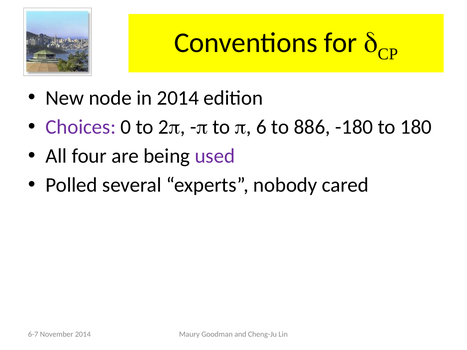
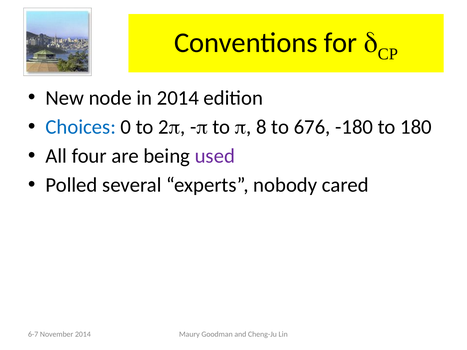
Choices colour: purple -> blue (81, 127)
6: 6 -> 8 (261, 127)
886: 886 -> 676 (312, 127)
